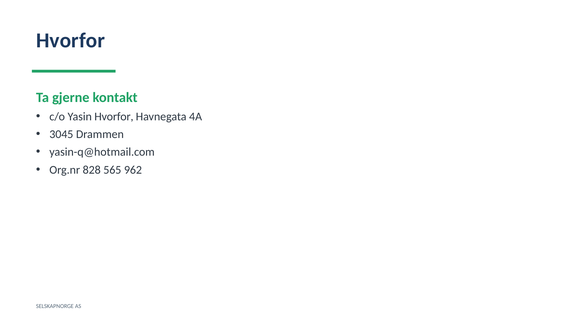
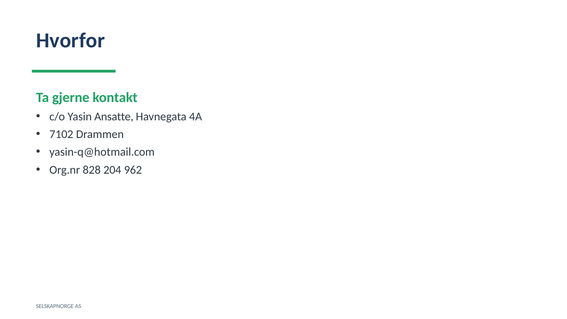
Yasin Hvorfor: Hvorfor -> Ansatte (114, 117)
3045: 3045 -> 7102 (61, 134)
565: 565 -> 204 (112, 170)
